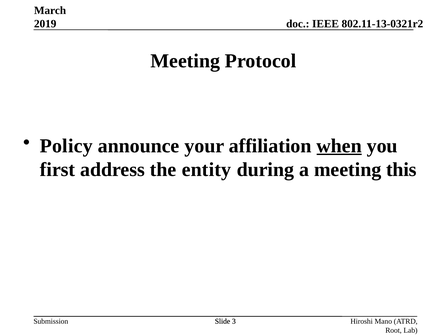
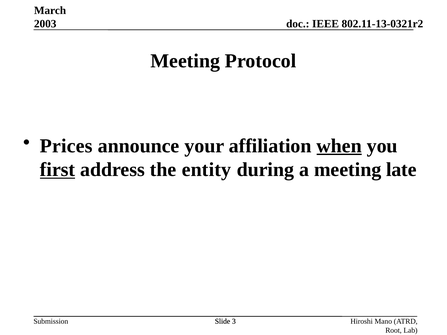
2019: 2019 -> 2003 (45, 24)
Policy: Policy -> Prices (66, 146)
first underline: none -> present (58, 170)
this: this -> late (401, 170)
